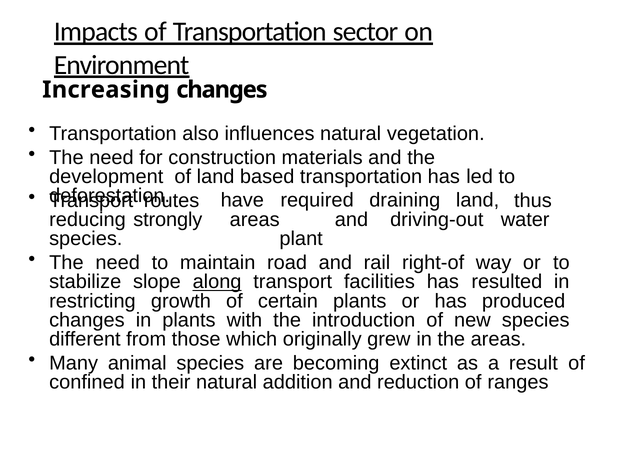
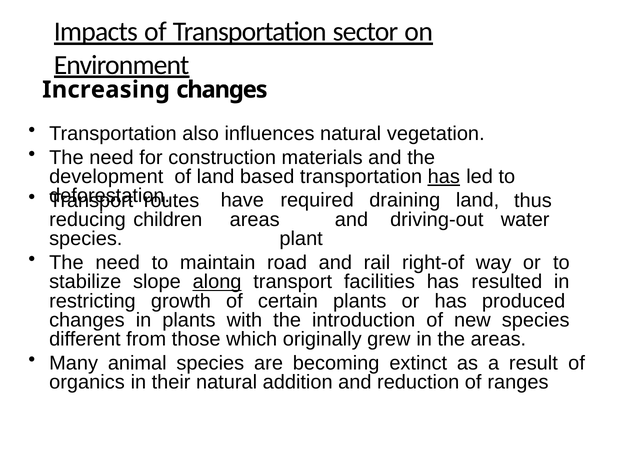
has underline: none -> present (444, 177)
strongly: strongly -> children (168, 220)
confined: confined -> organics (87, 382)
